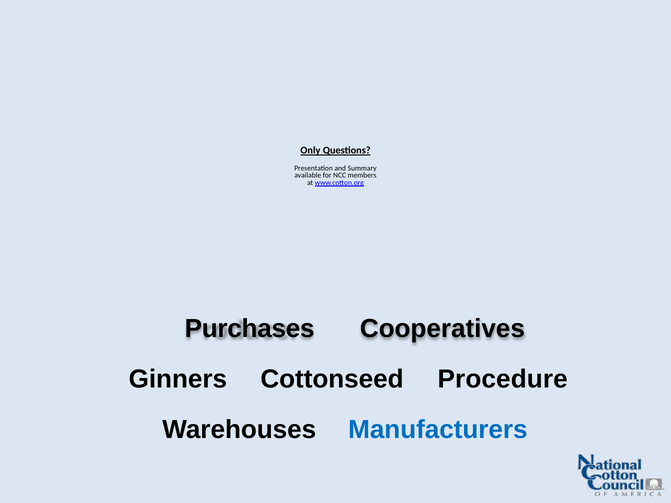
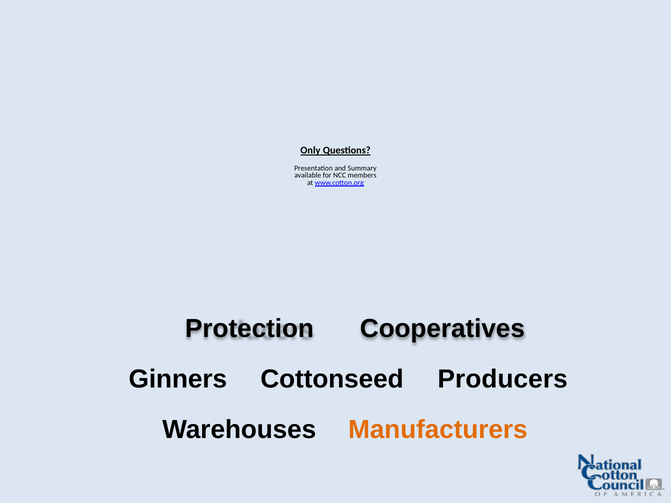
Purchases: Purchases -> Protection (249, 329)
Procedure: Procedure -> Producers (503, 379)
Manufacturers colour: blue -> orange (438, 430)
